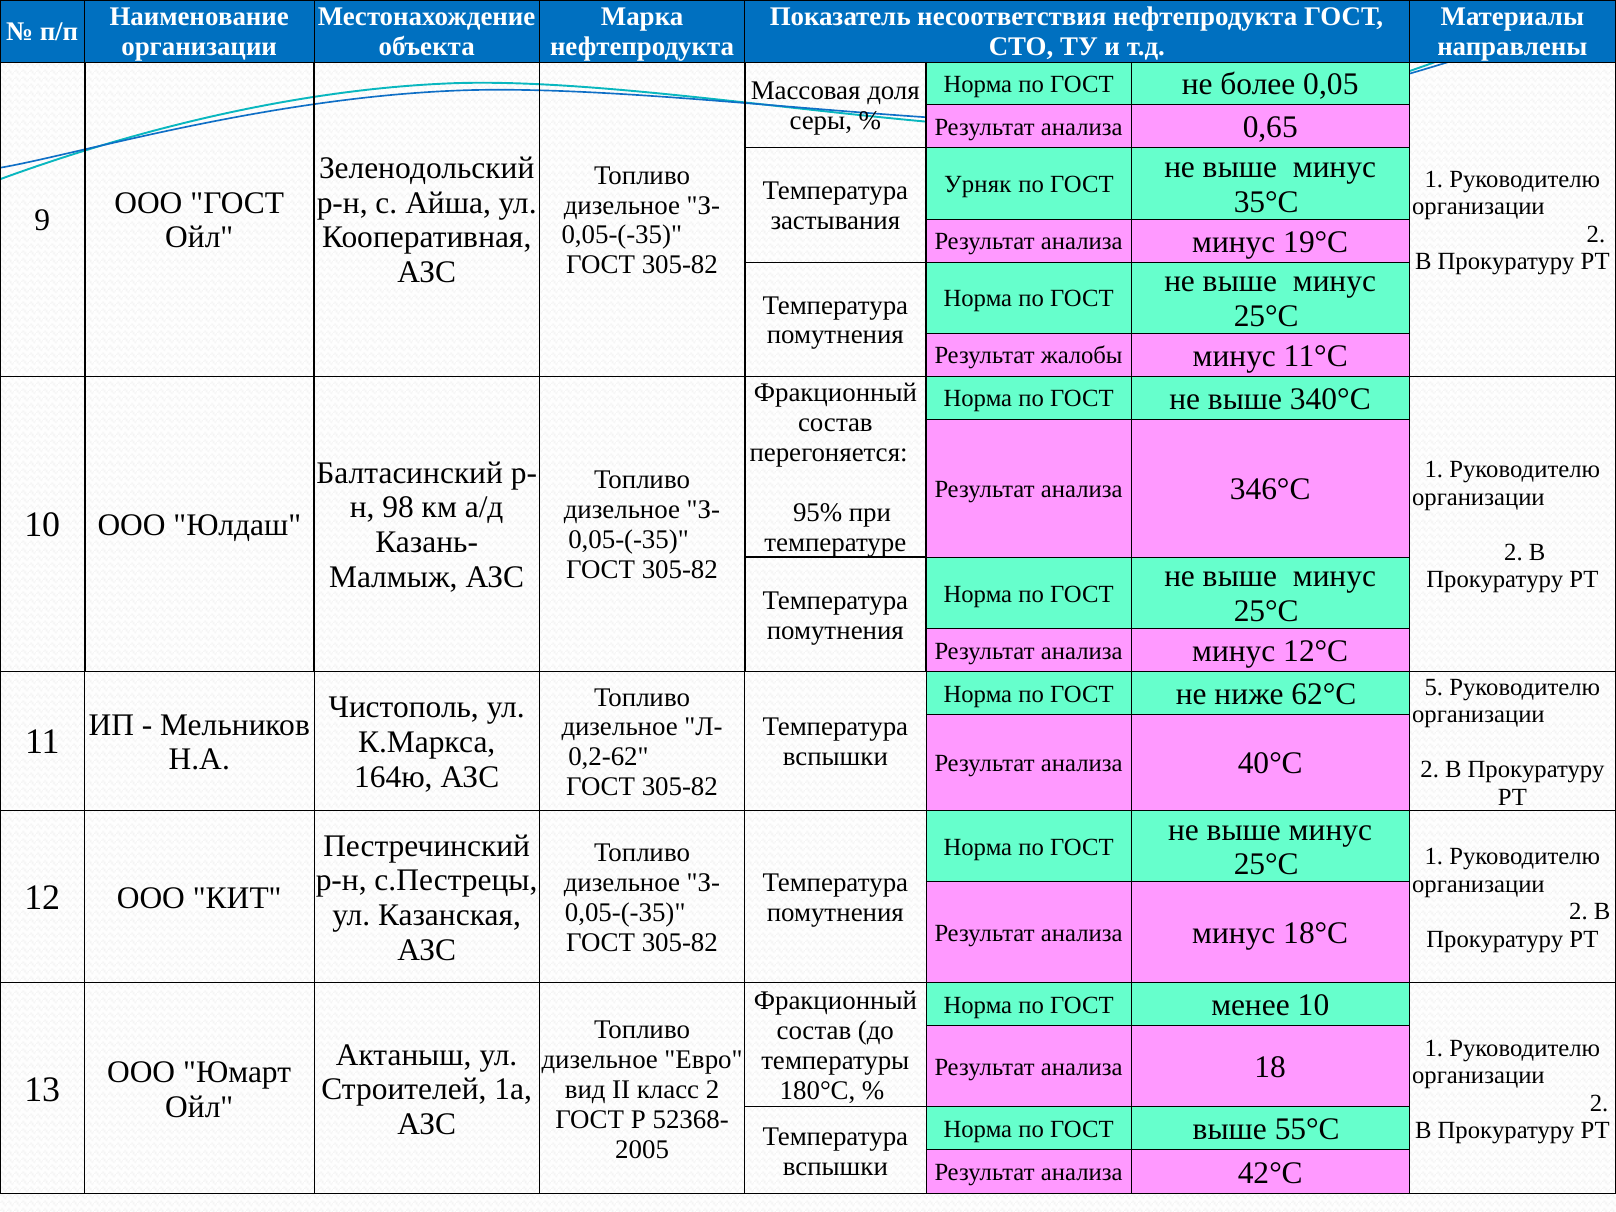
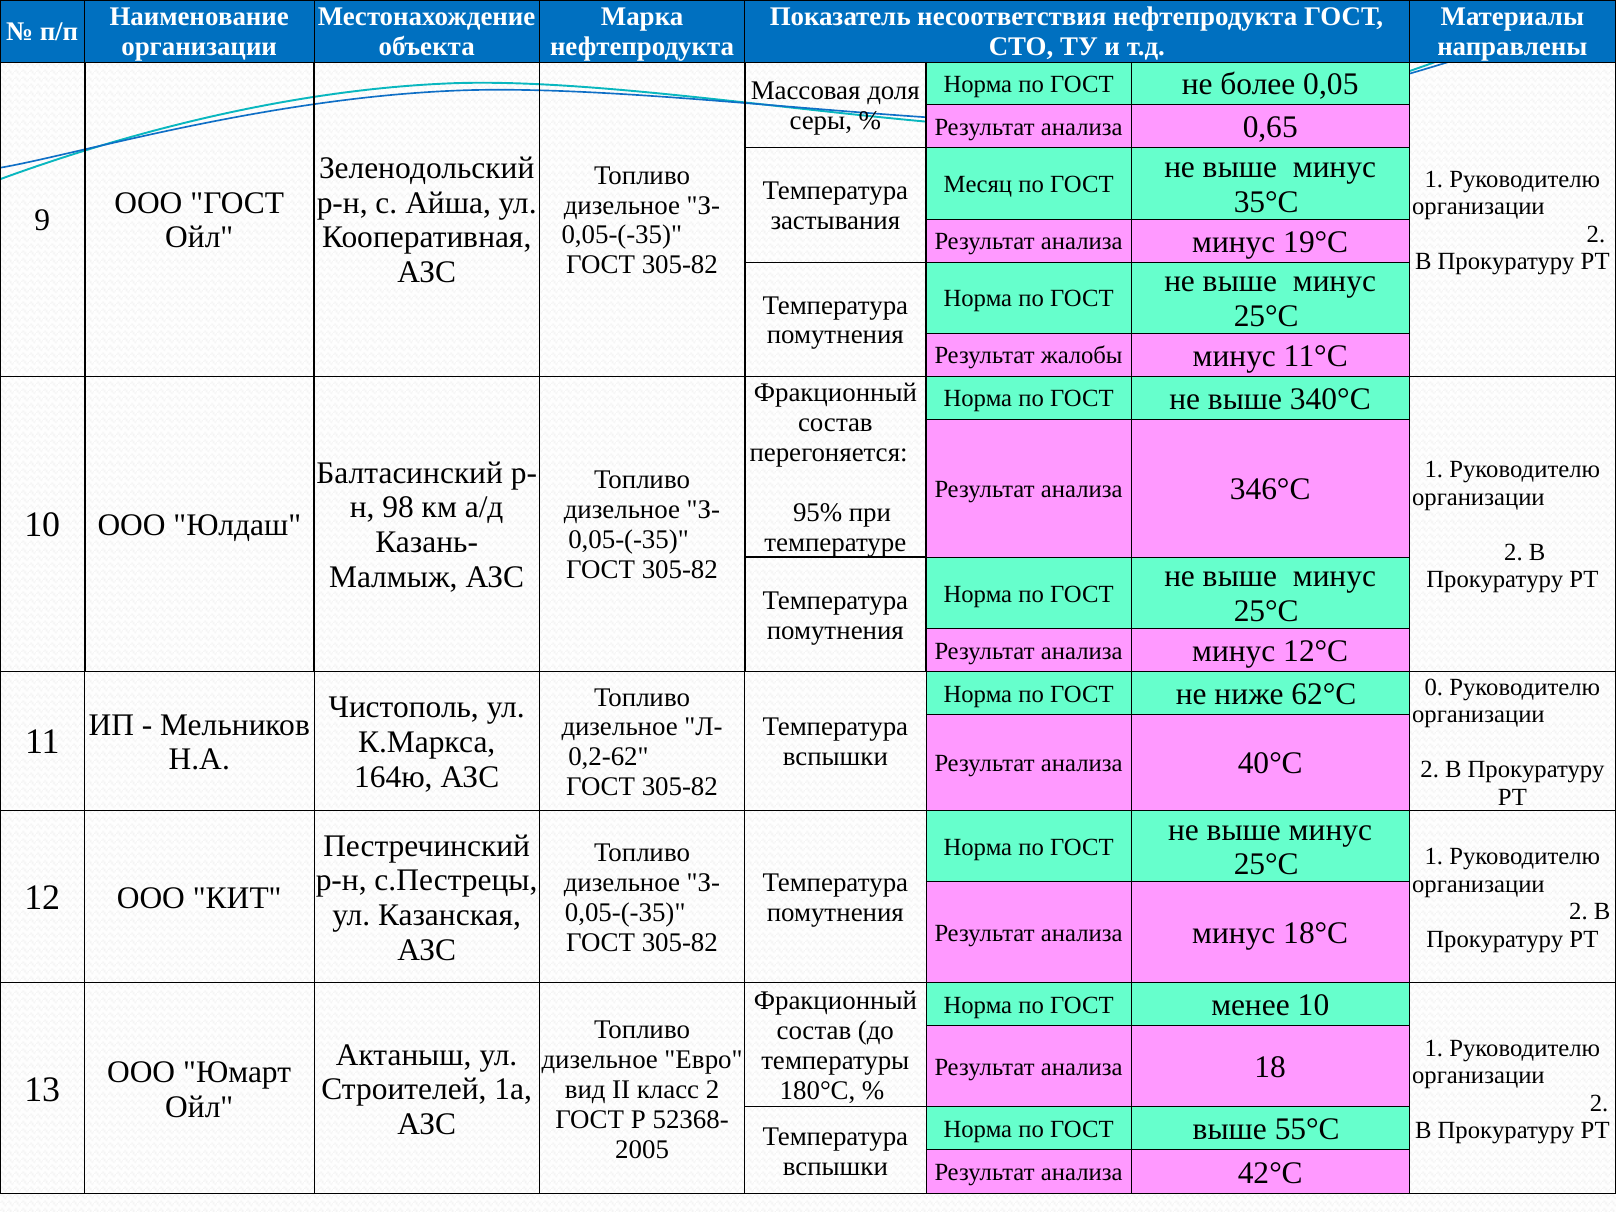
Урняк: Урняк -> Месяц (978, 185)
5: 5 -> 0 (1434, 687)
